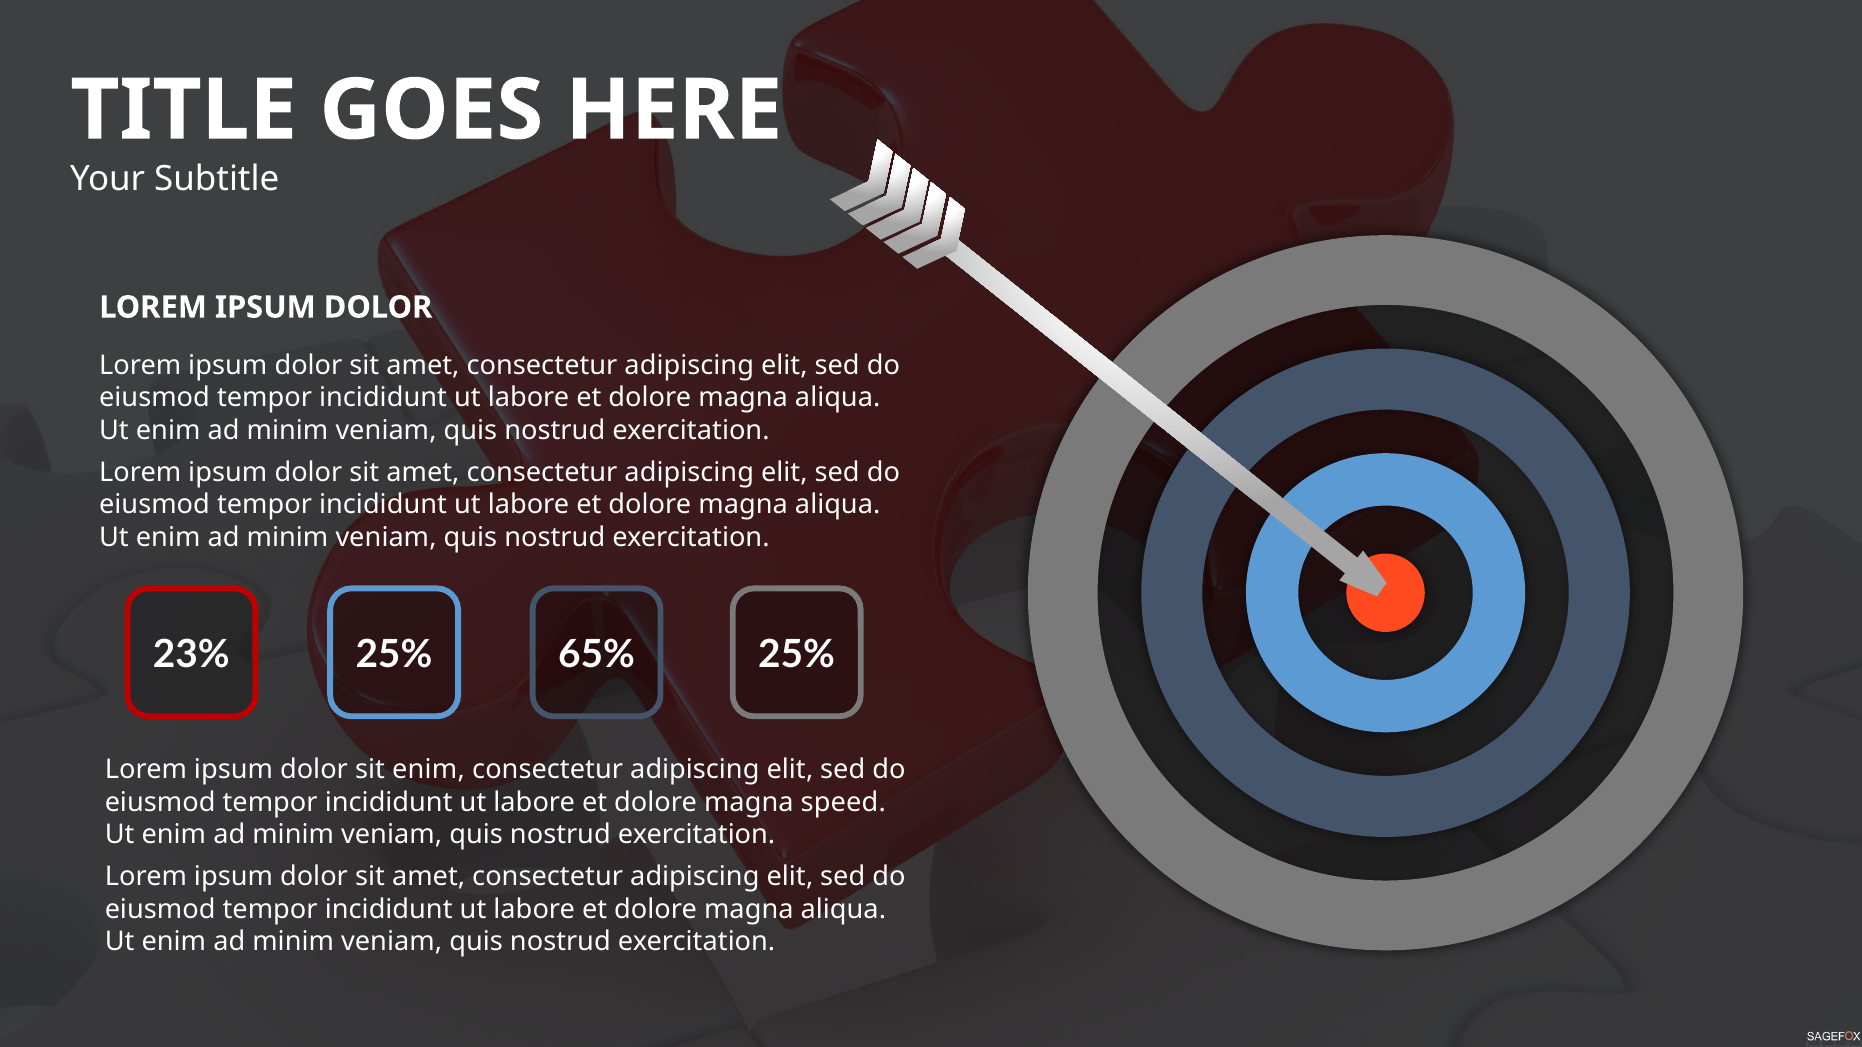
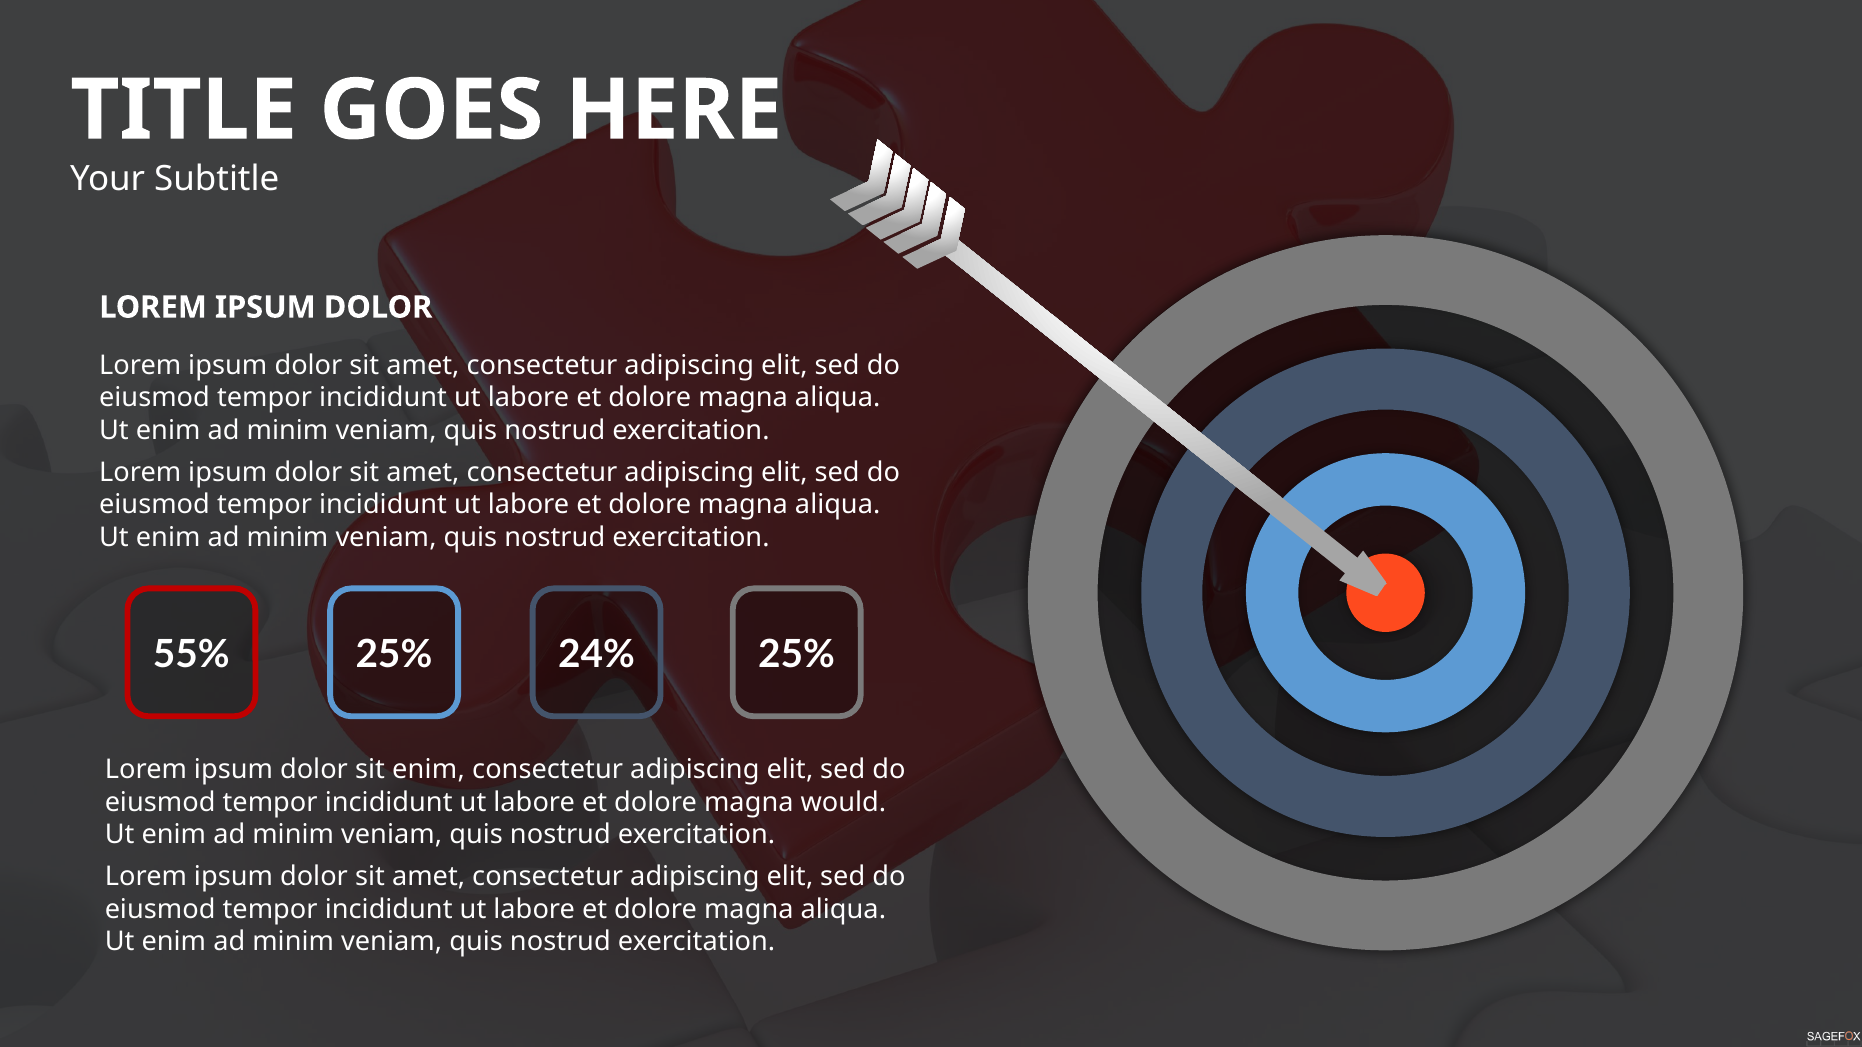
23%: 23% -> 55% (191, 655)
65%: 65% -> 24% (596, 655)
speed: speed -> would (843, 802)
